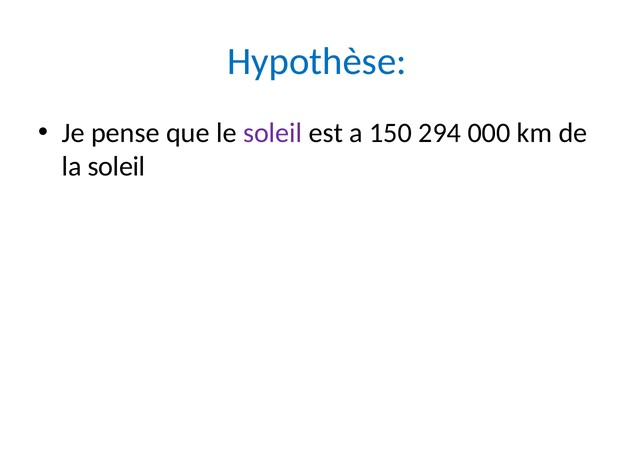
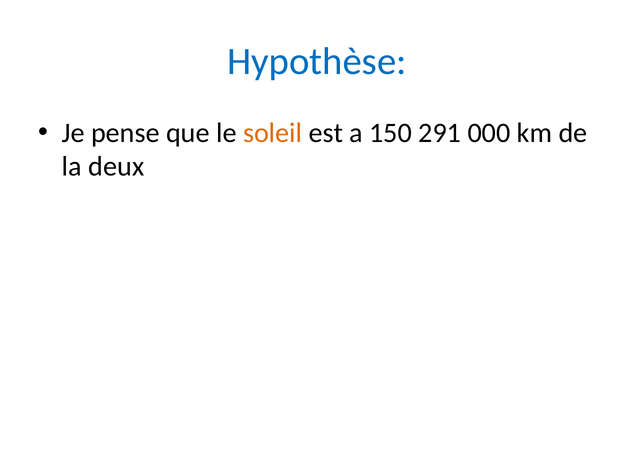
soleil colour: purple -> orange (273, 133)
294: 294 -> 291 (440, 133)
la soleil: soleil -> deux (116, 167)
